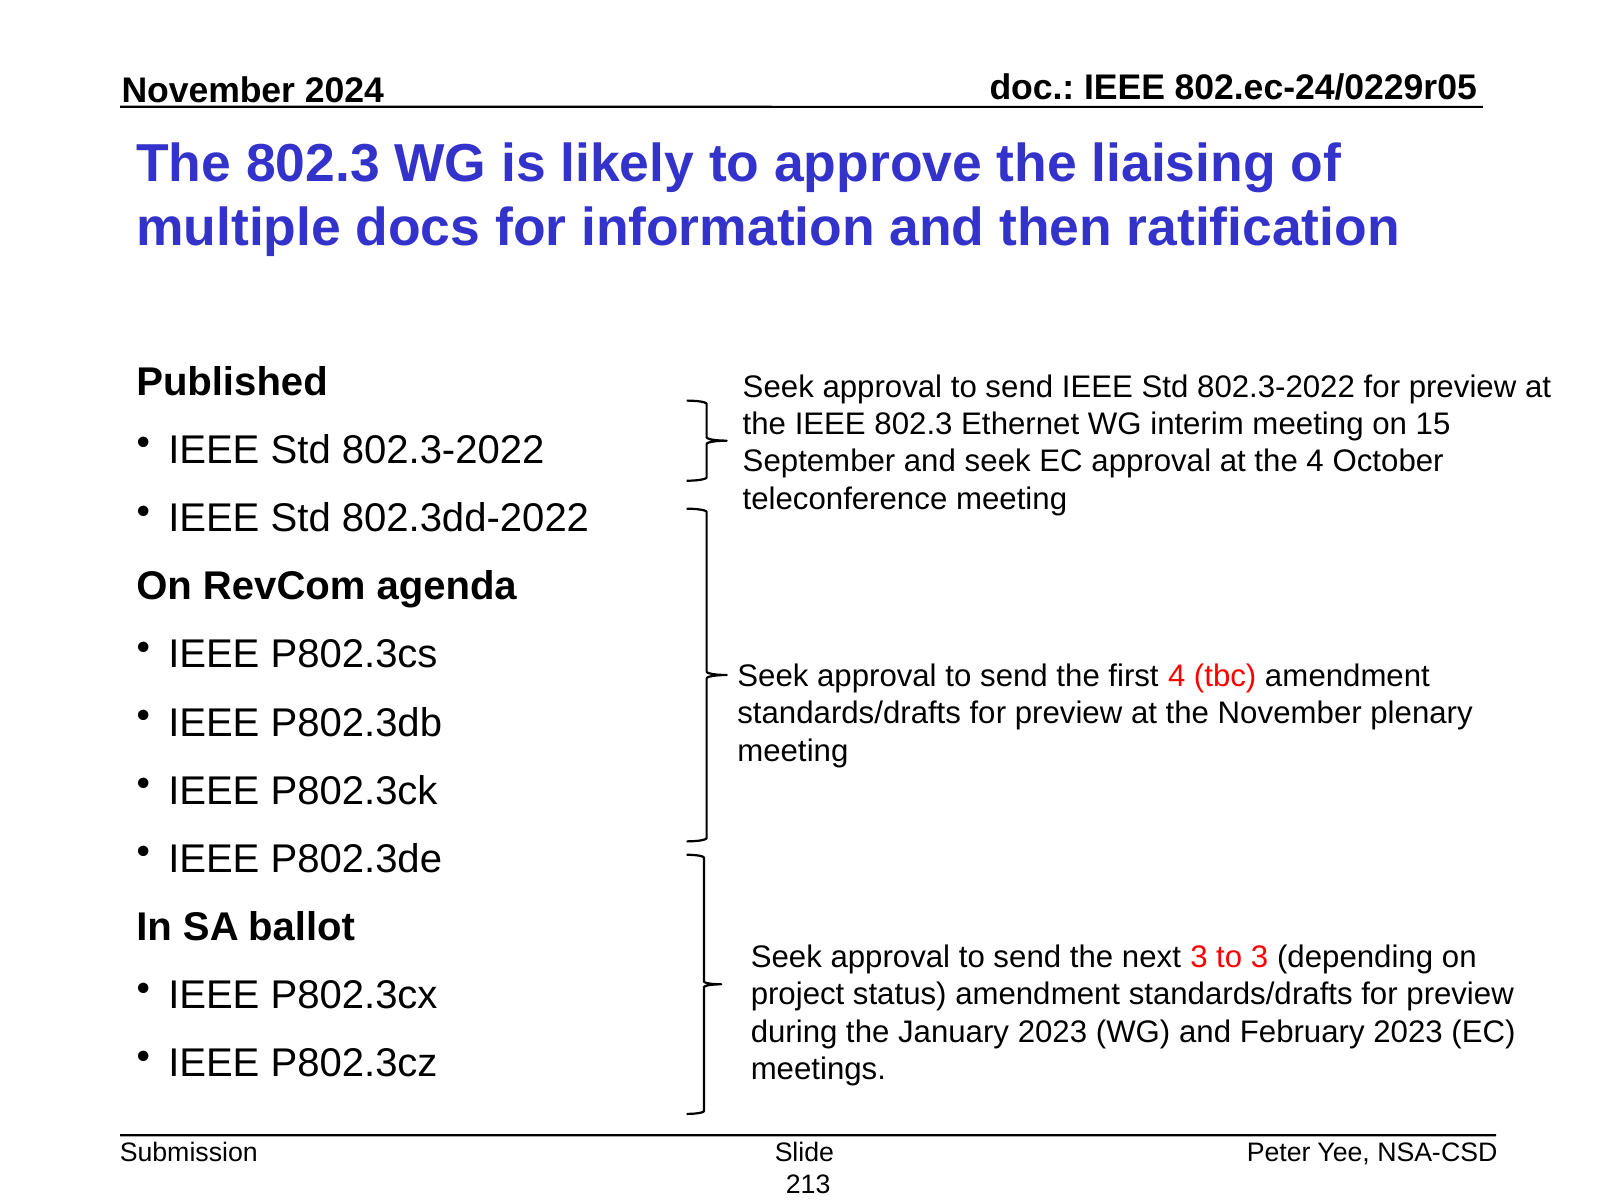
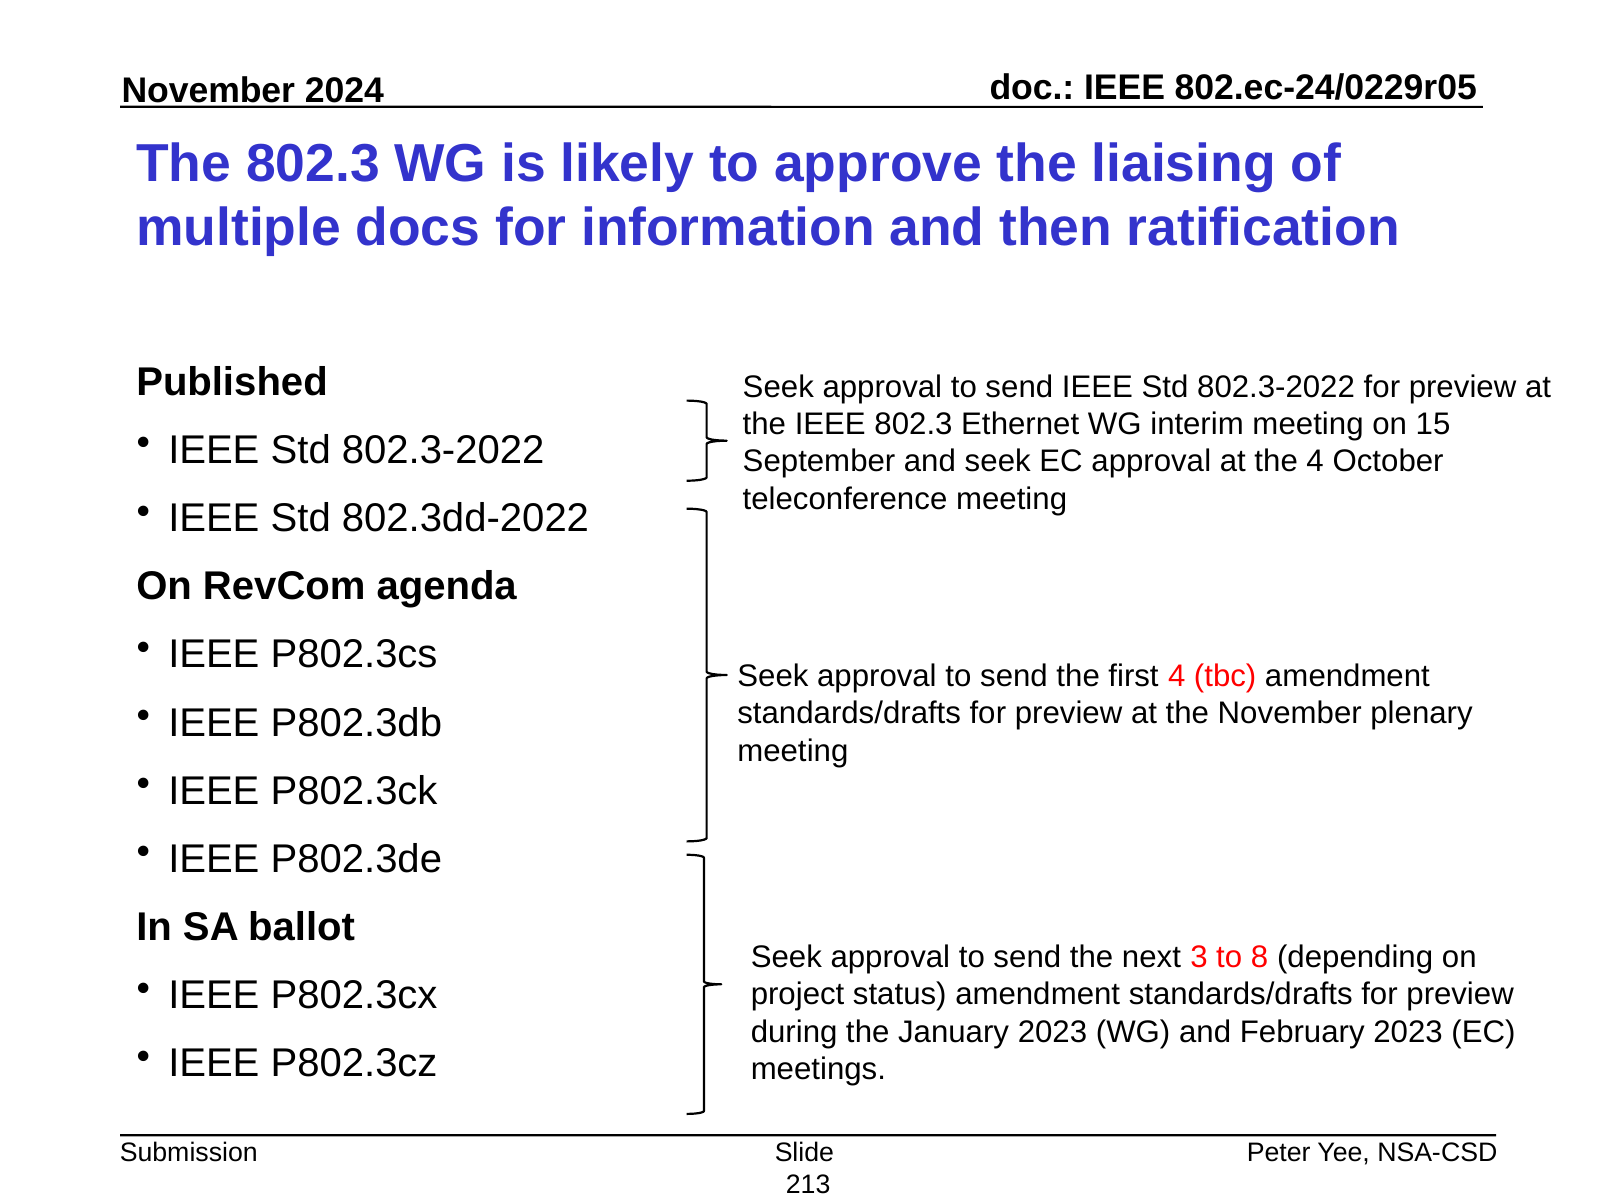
to 3: 3 -> 8 (1259, 957)
